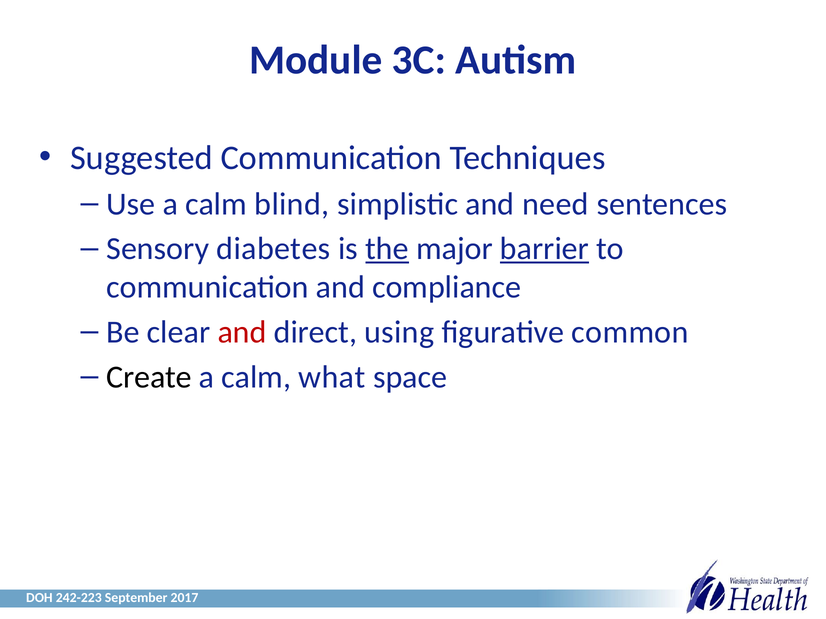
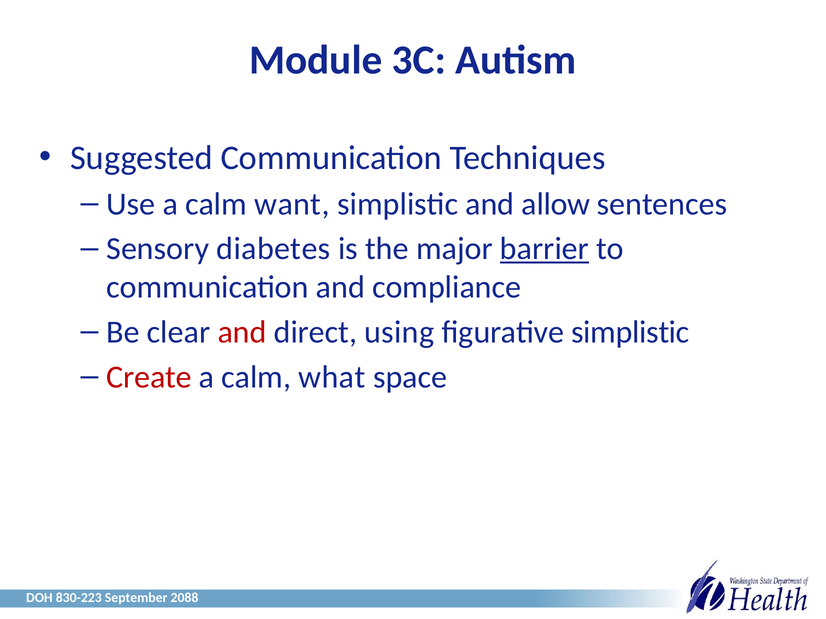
blind: blind -> want (292, 204)
need: need -> allow (556, 204)
the underline: present -> none (387, 249)
figurative common: common -> simplistic (630, 332)
Create colour: black -> red (149, 377)
242-223: 242-223 -> 830-223 (79, 598)
2017: 2017 -> 2088 (184, 598)
